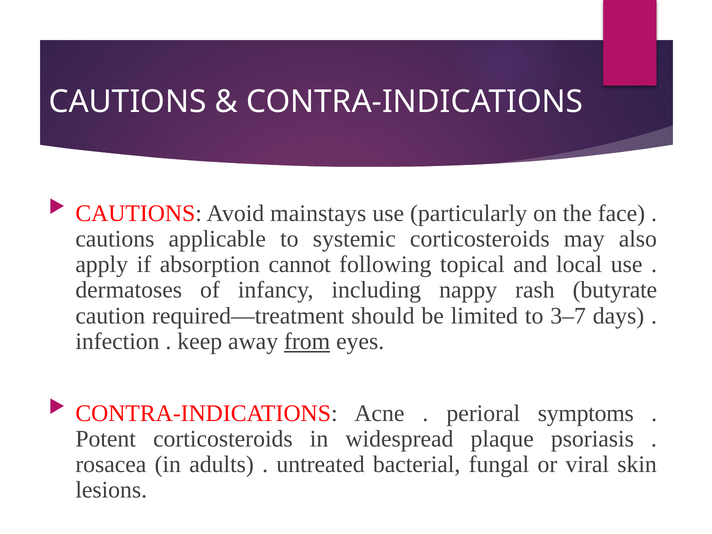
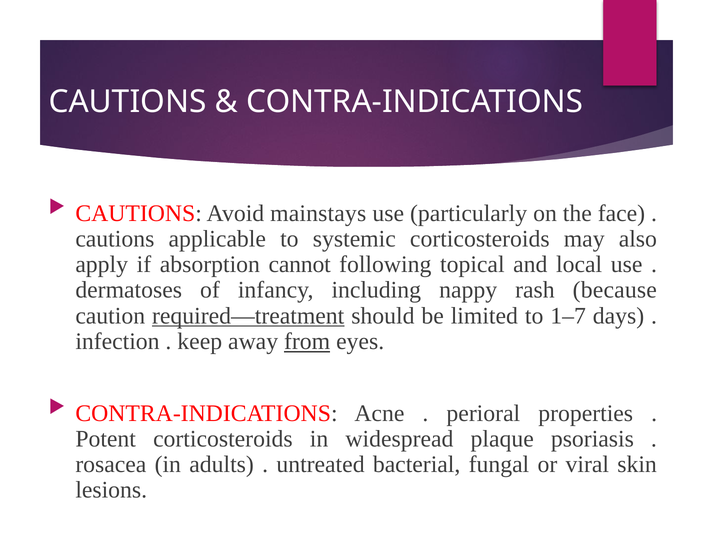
butyrate: butyrate -> because (615, 290)
required—treatment underline: none -> present (248, 316)
3–7: 3–7 -> 1–7 (568, 316)
symptoms: symptoms -> properties (586, 413)
